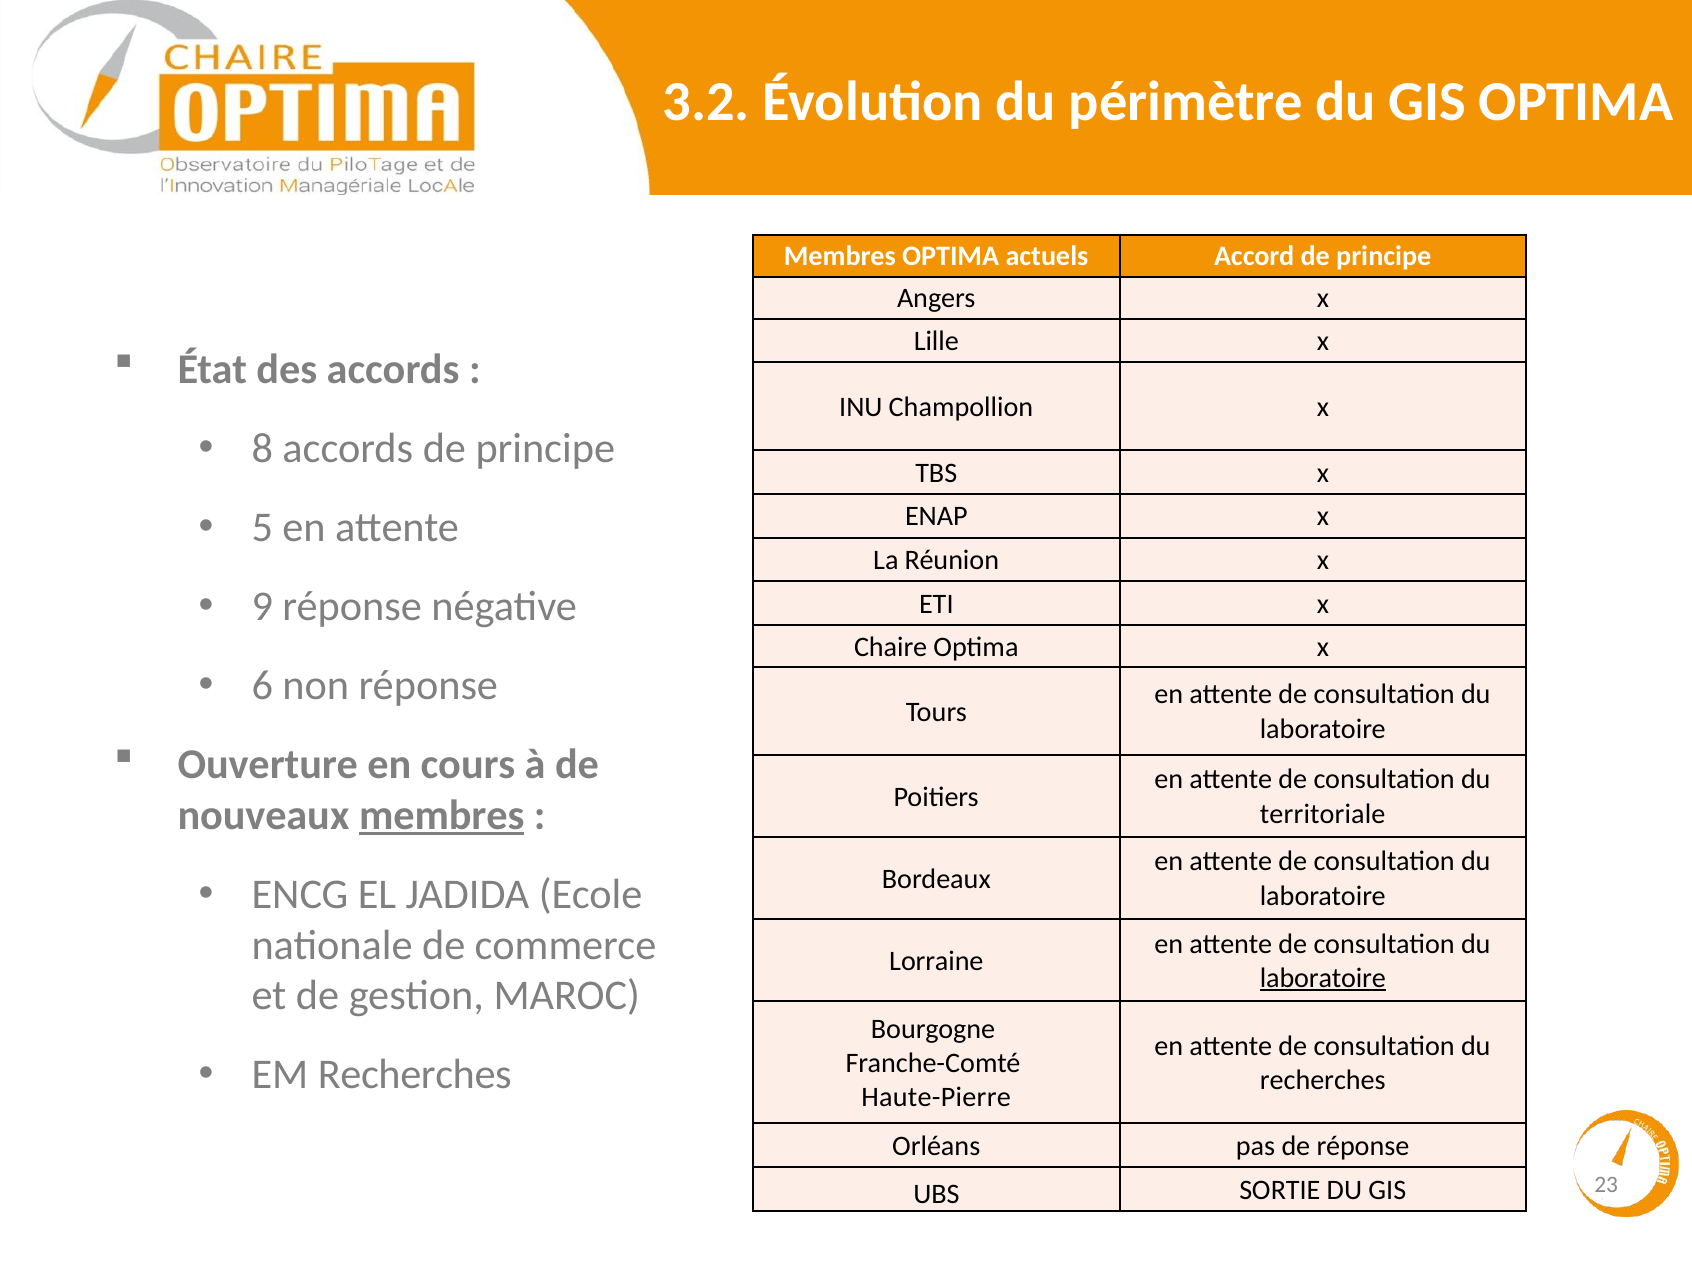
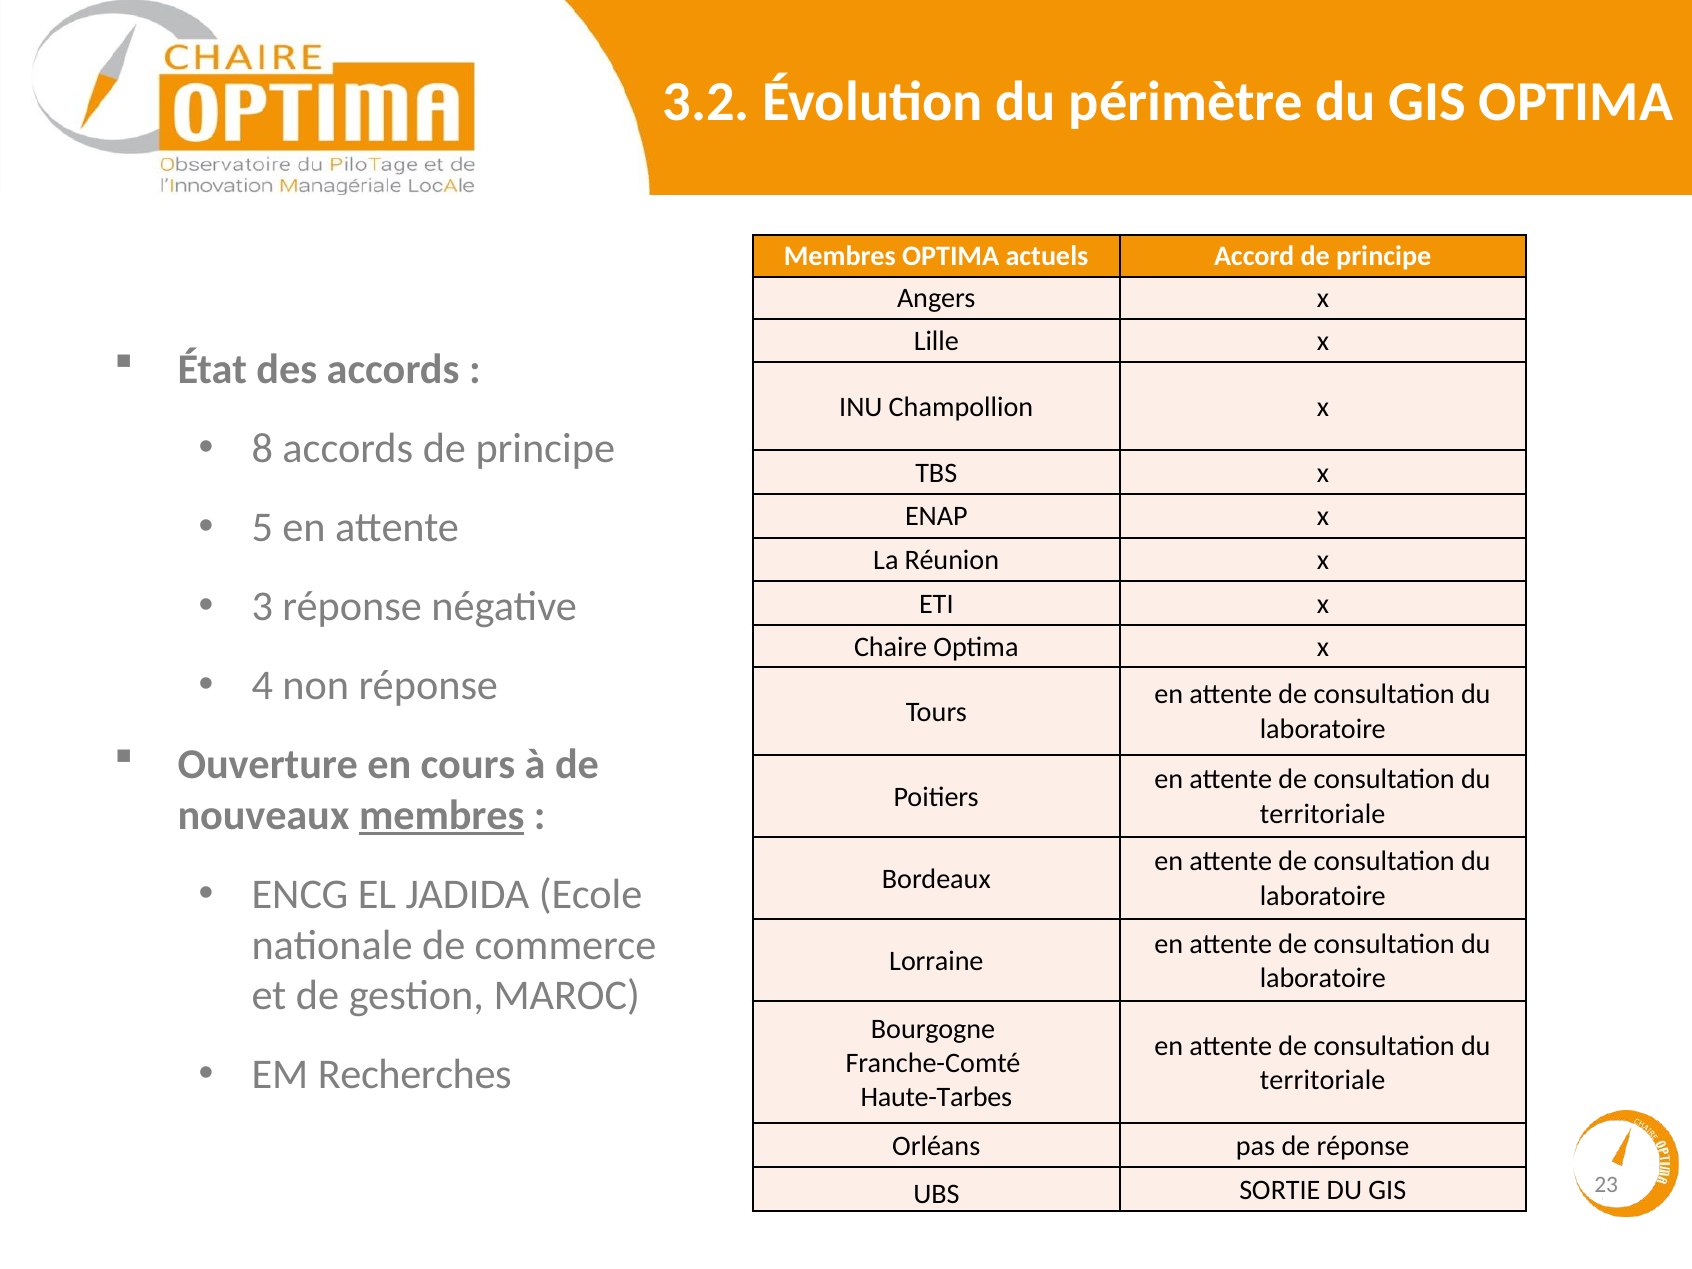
9: 9 -> 3 (262, 607)
6: 6 -> 4 (262, 686)
laboratoire underline: present -> none (1323, 978)
recherches: recherches -> territoriale (1323, 1080)
Haute-Pierre: Haute-Pierre -> Haute-Tarbes (936, 1098)
